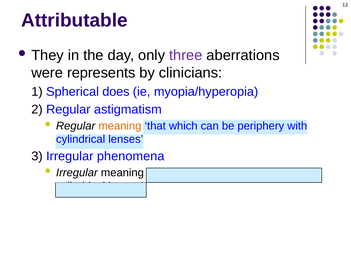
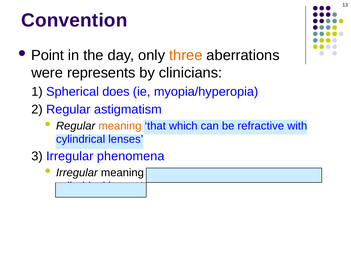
Attributable: Attributable -> Convention (74, 20)
They: They -> Point (48, 55)
three colour: purple -> orange (186, 55)
periphery: periphery -> refractive (261, 126)
